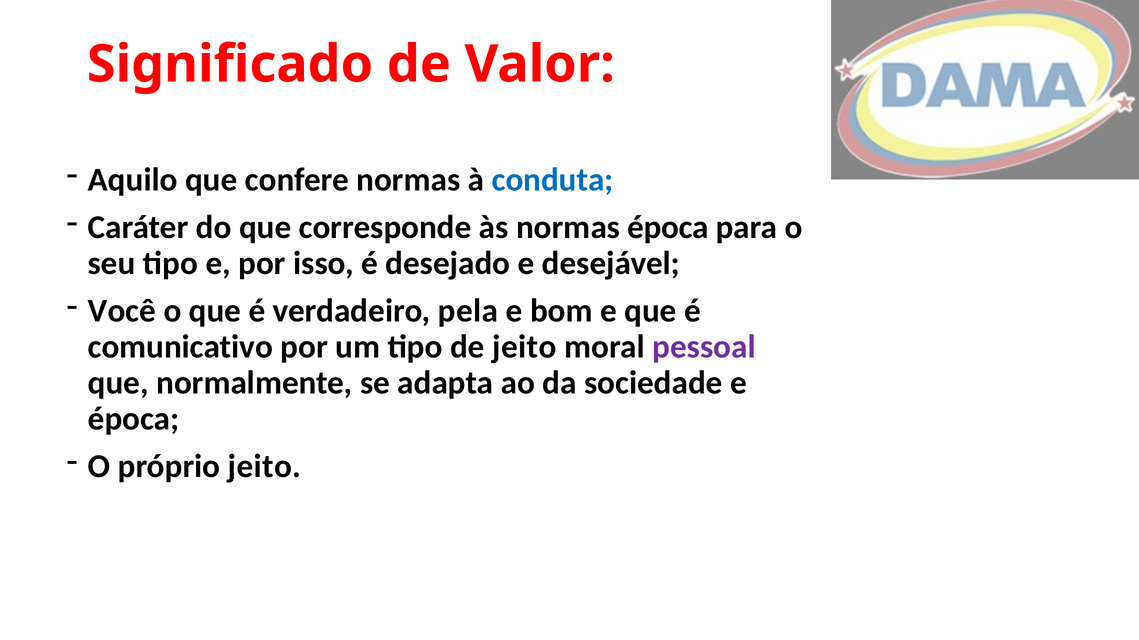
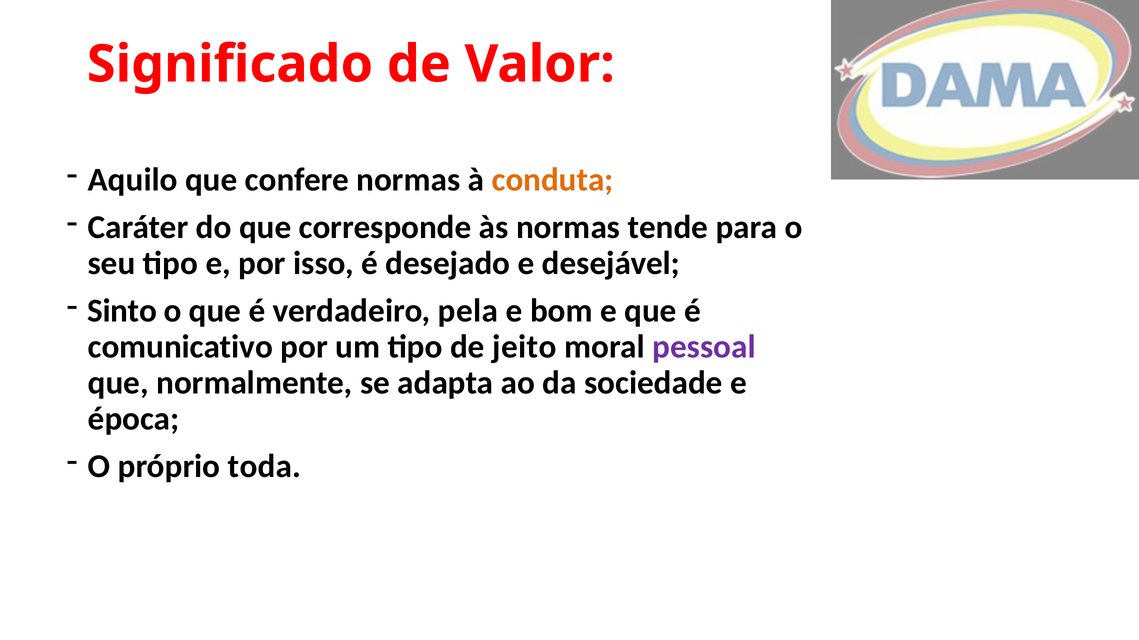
conduta colour: blue -> orange (553, 180)
normas época: época -> tende (668, 228)
Você: Você -> Sinto (122, 311)
próprio jeito: jeito -> toda (265, 467)
